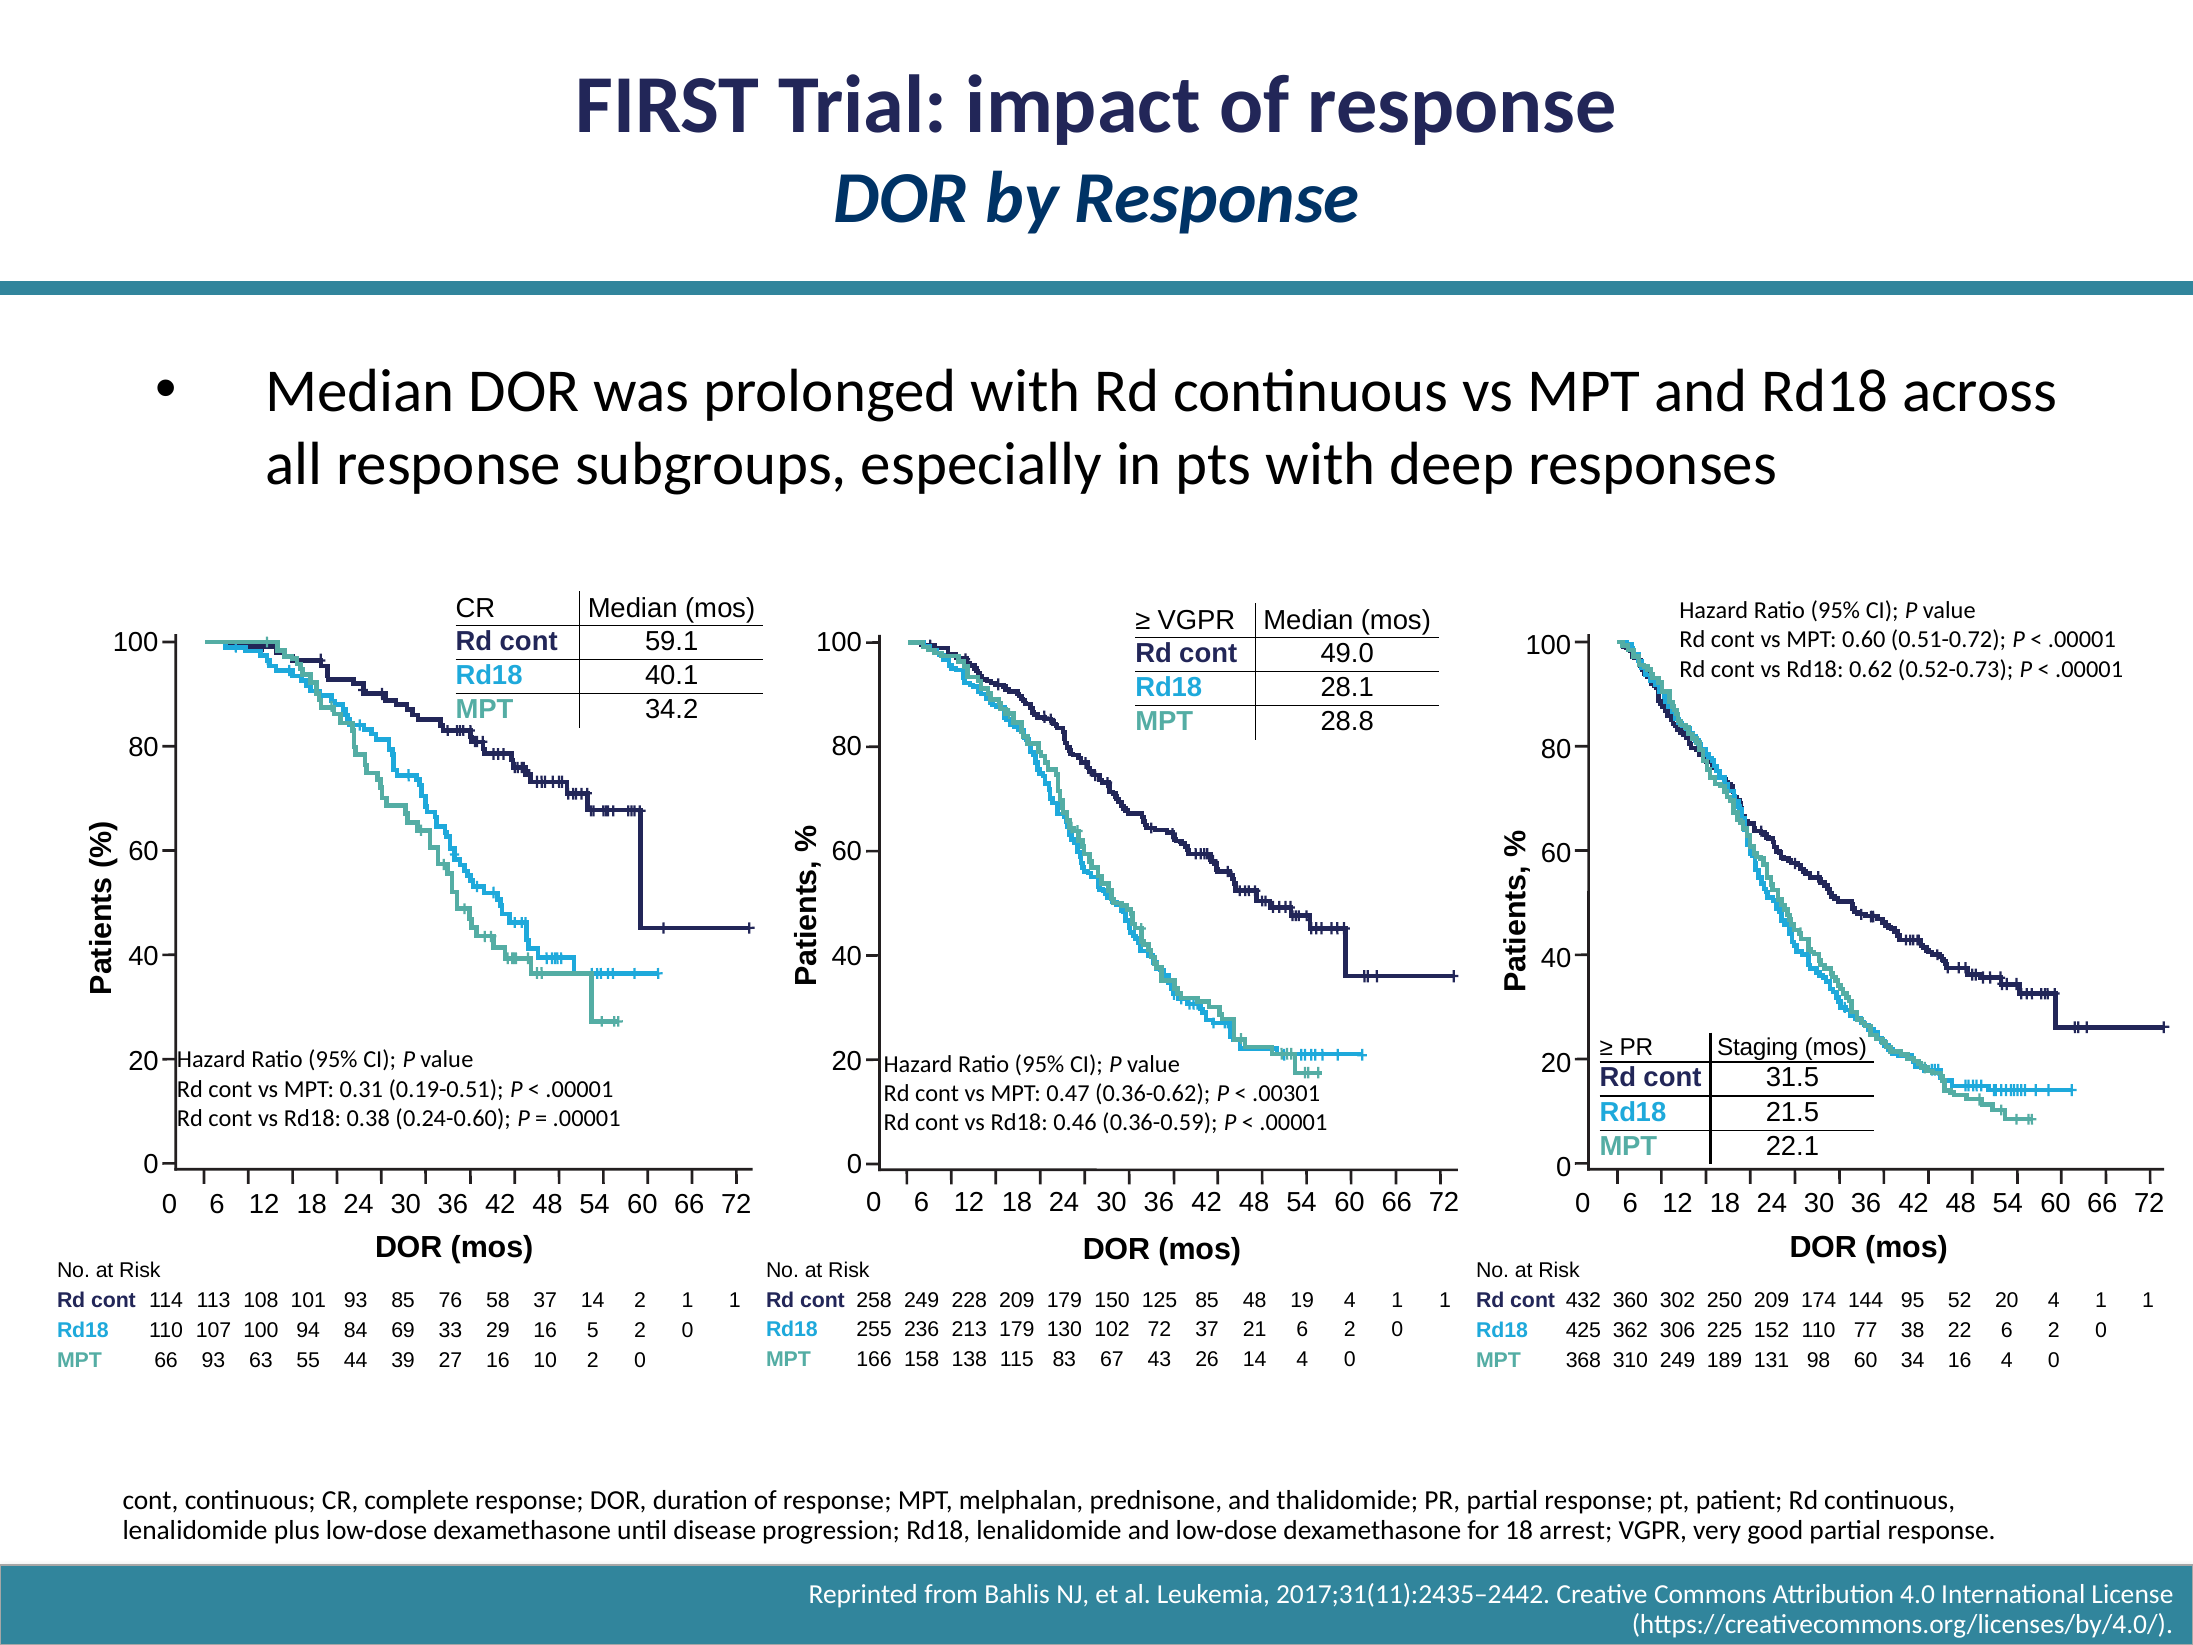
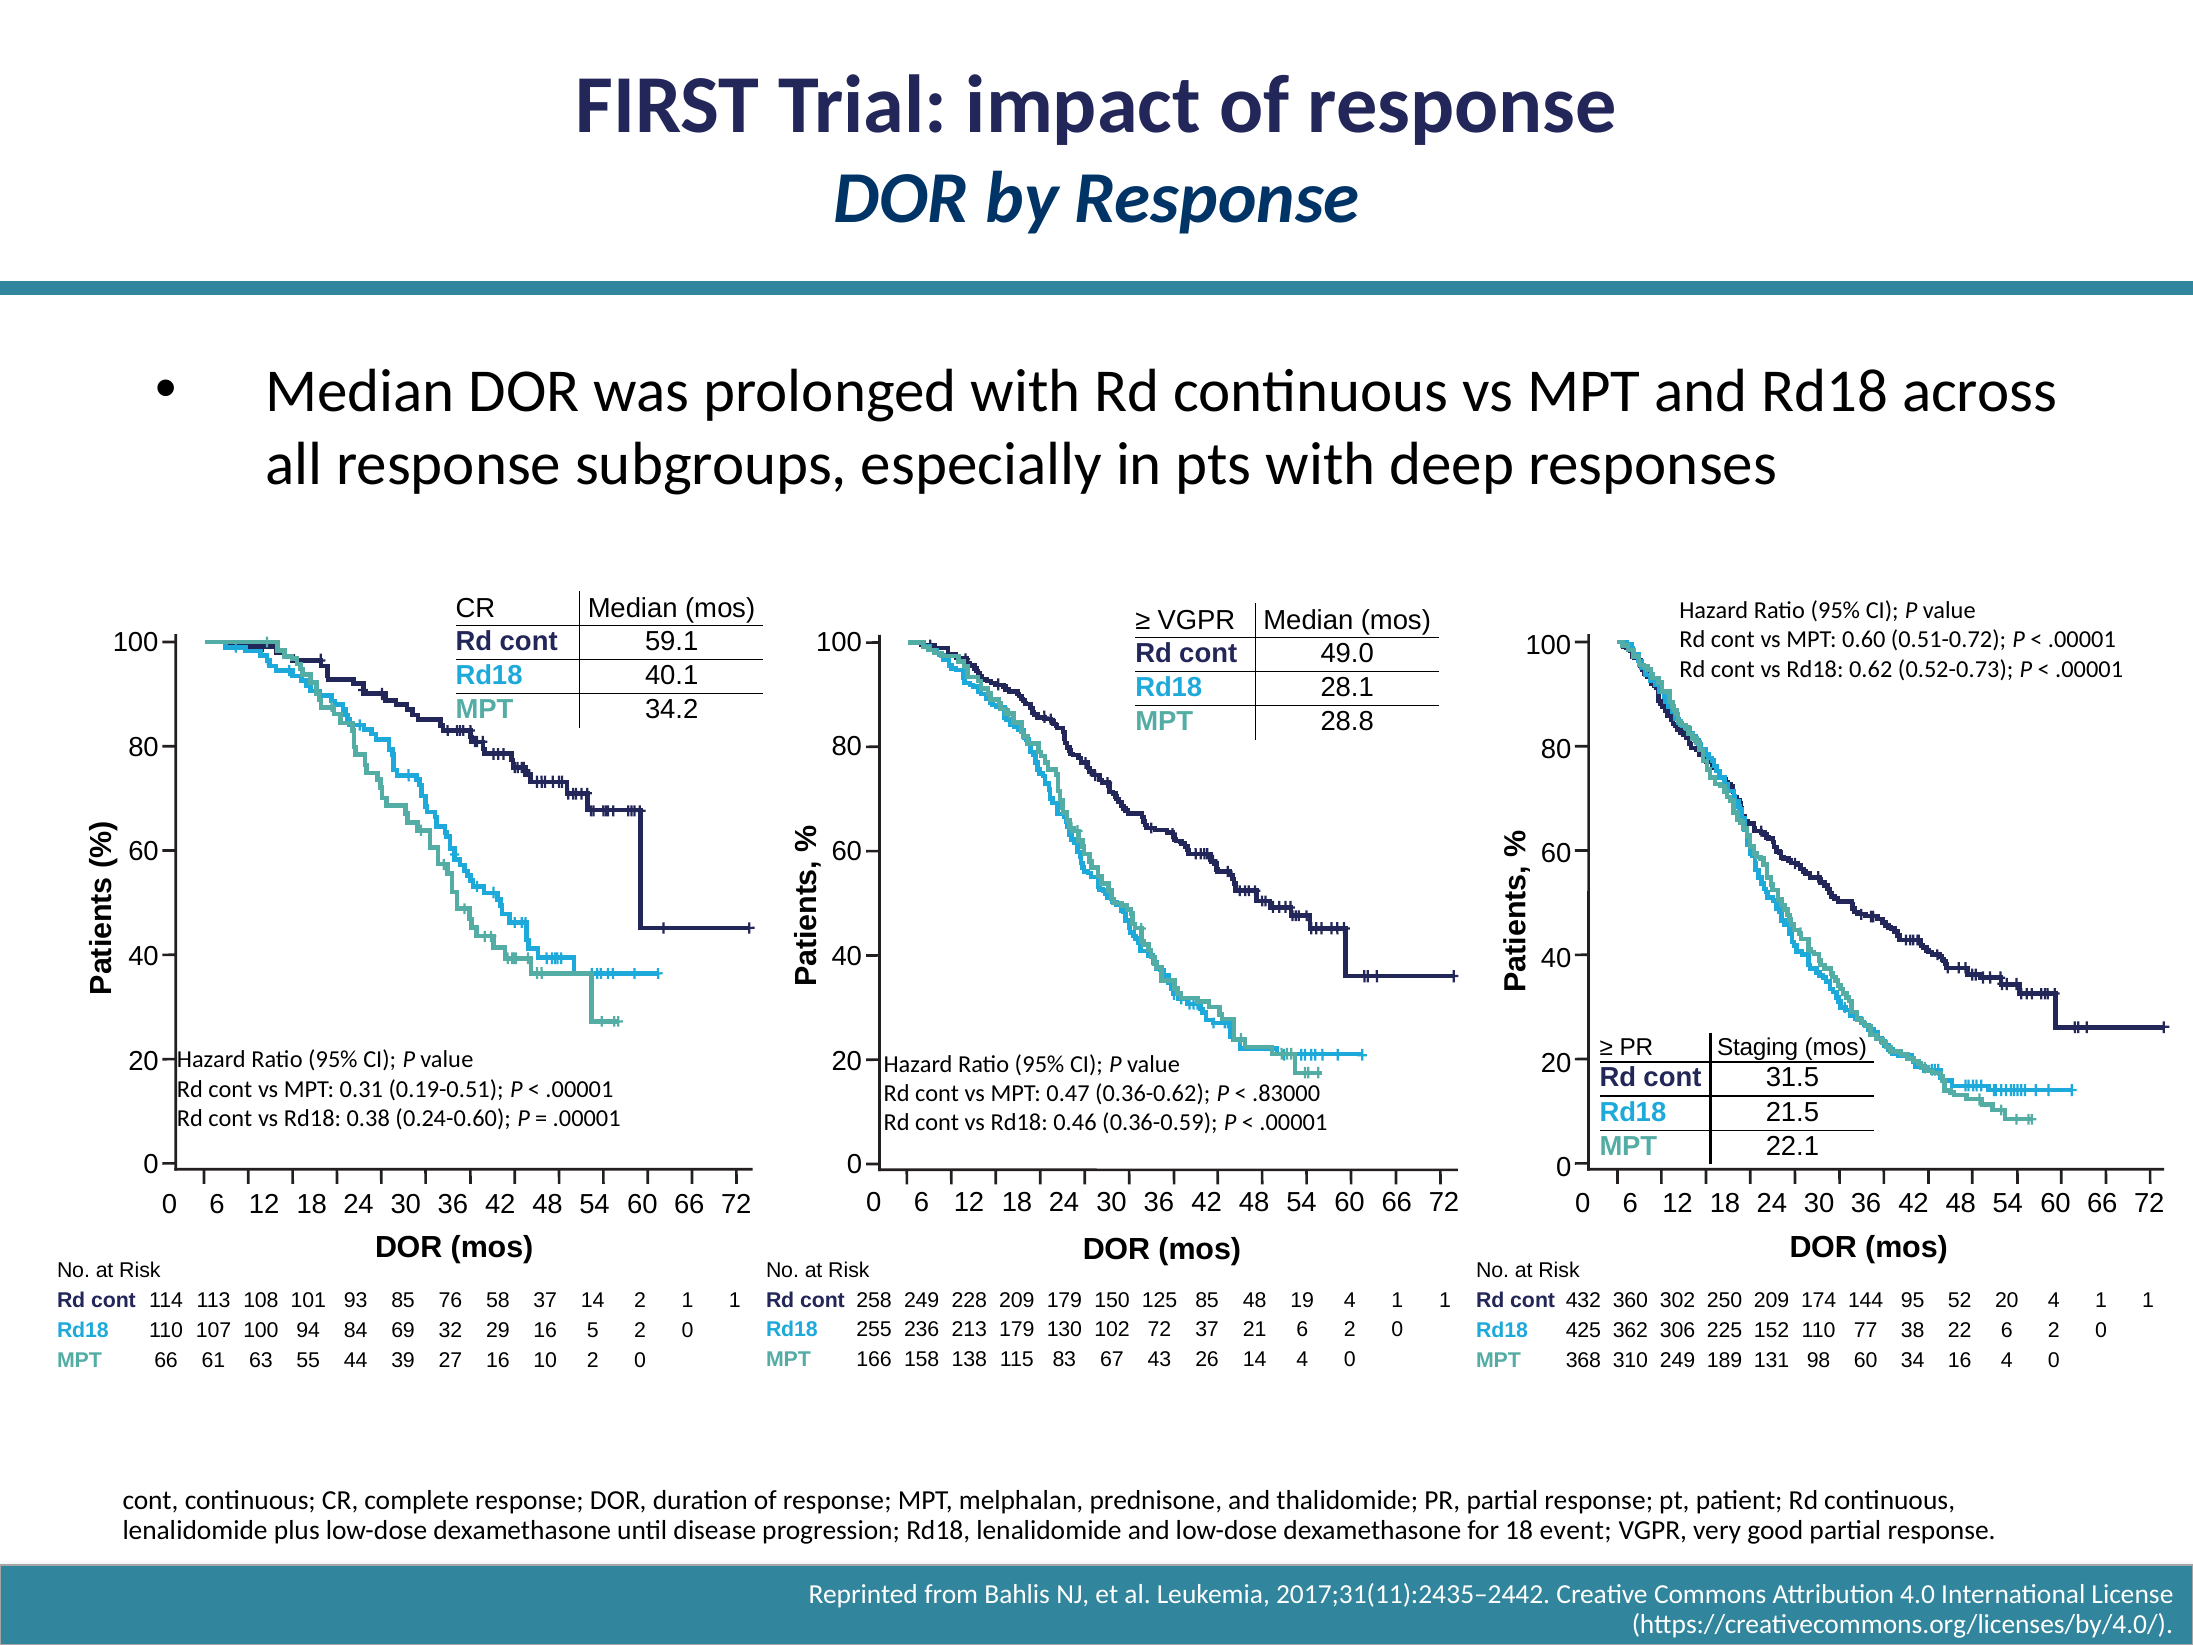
.00301: .00301 -> .83000 (1286, 1093)
33: 33 -> 32 (450, 1330)
66 93: 93 -> 61 (213, 1360)
arrest: arrest -> event (1576, 1530)
